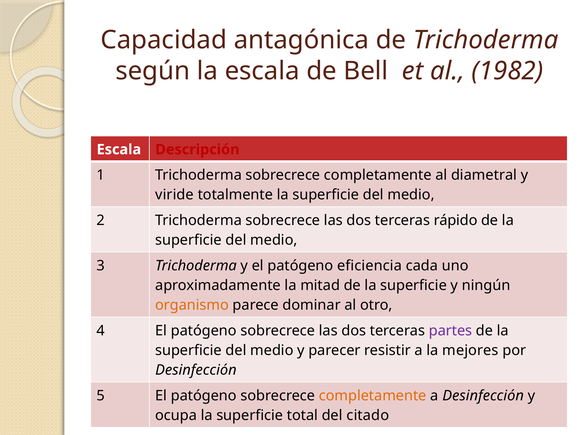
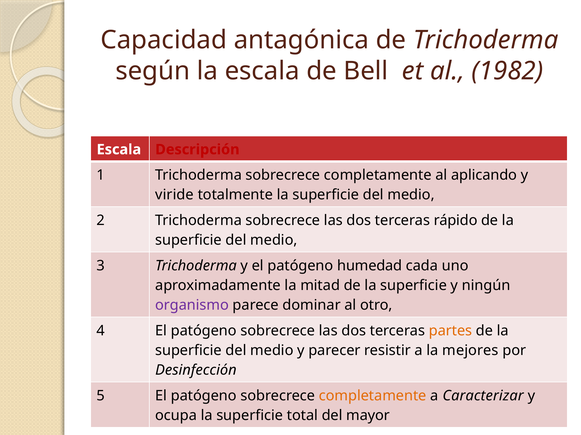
diametral: diametral -> aplicando (484, 175)
eficiencia: eficiencia -> humedad (370, 266)
organismo colour: orange -> purple (192, 306)
partes colour: purple -> orange (450, 331)
a Desinfección: Desinfección -> Caracterizar (483, 396)
citado: citado -> mayor (368, 416)
